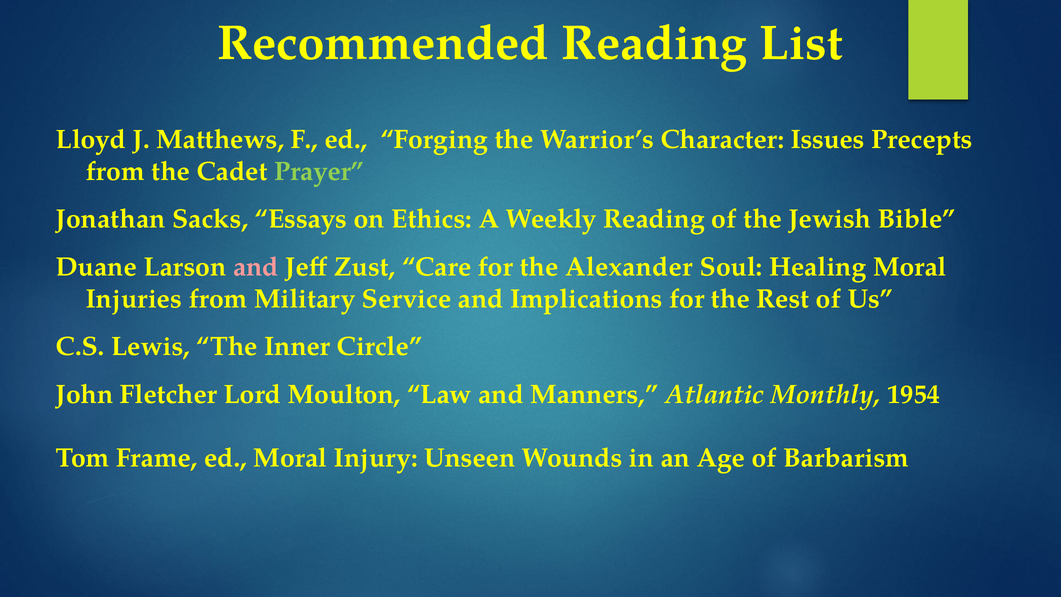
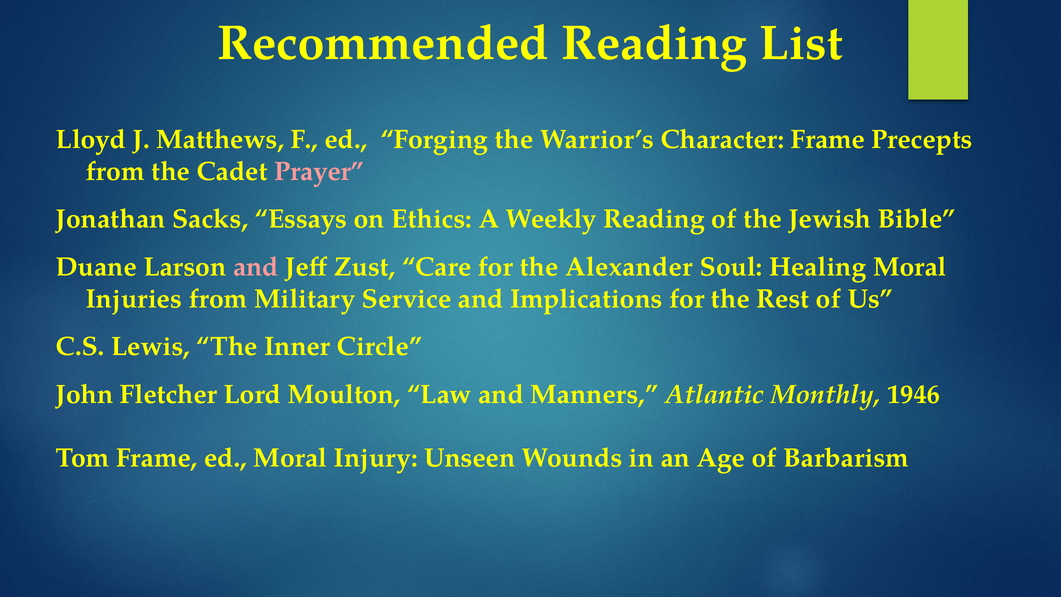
Character Issues: Issues -> Frame (828, 140)
Prayer colour: light green -> pink (319, 171)
1954: 1954 -> 1946 (914, 394)
